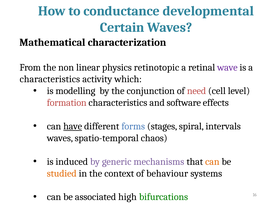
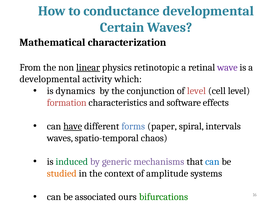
linear underline: none -> present (88, 68)
characteristics: characteristics -> developmental (50, 79)
modelling: modelling -> dynamics (75, 91)
of need: need -> level (196, 91)
stages: stages -> paper (162, 127)
induced colour: black -> green (72, 162)
can colour: orange -> blue (212, 162)
behaviour: behaviour -> amplitude (167, 174)
high: high -> ours (127, 198)
